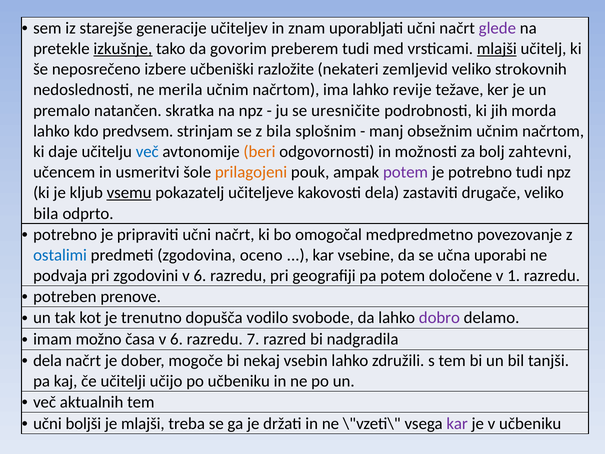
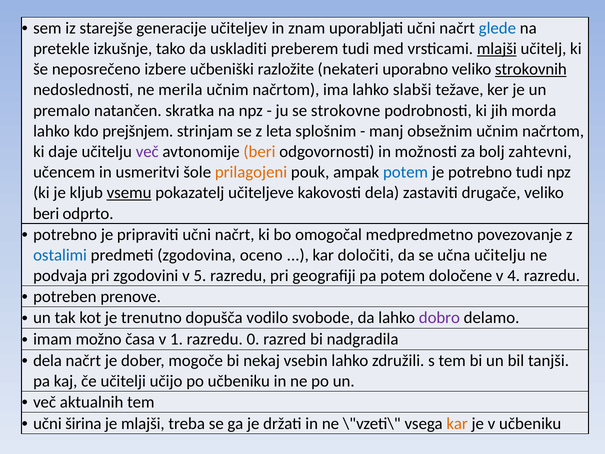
glede colour: purple -> blue (497, 28)
izkušnje underline: present -> none (123, 49)
govorim: govorim -> uskladiti (239, 49)
zemljevid: zemljevid -> uporabno (415, 69)
strokovnih underline: none -> present (531, 69)
revije: revije -> slabši (412, 90)
uresničite: uresničite -> strokovne (346, 110)
predvsem: predvsem -> prejšnjem (138, 131)
z bila: bila -> leta (279, 131)
več colour: blue -> purple (147, 152)
potem colour: purple -> blue (406, 172)
bila: bila -> beri (46, 213)
vsebine: vsebine -> določiti (366, 255)
učna uporabi: uporabi -> učitelju (500, 255)
zgodovini v 6: 6 -> 5 (200, 276)
1: 1 -> 4 (514, 276)
časa v 6: 6 -> 1 (176, 339)
7: 7 -> 0 (253, 339)
boljši: boljši -> širina (83, 423)
kar colour: purple -> orange (457, 423)
